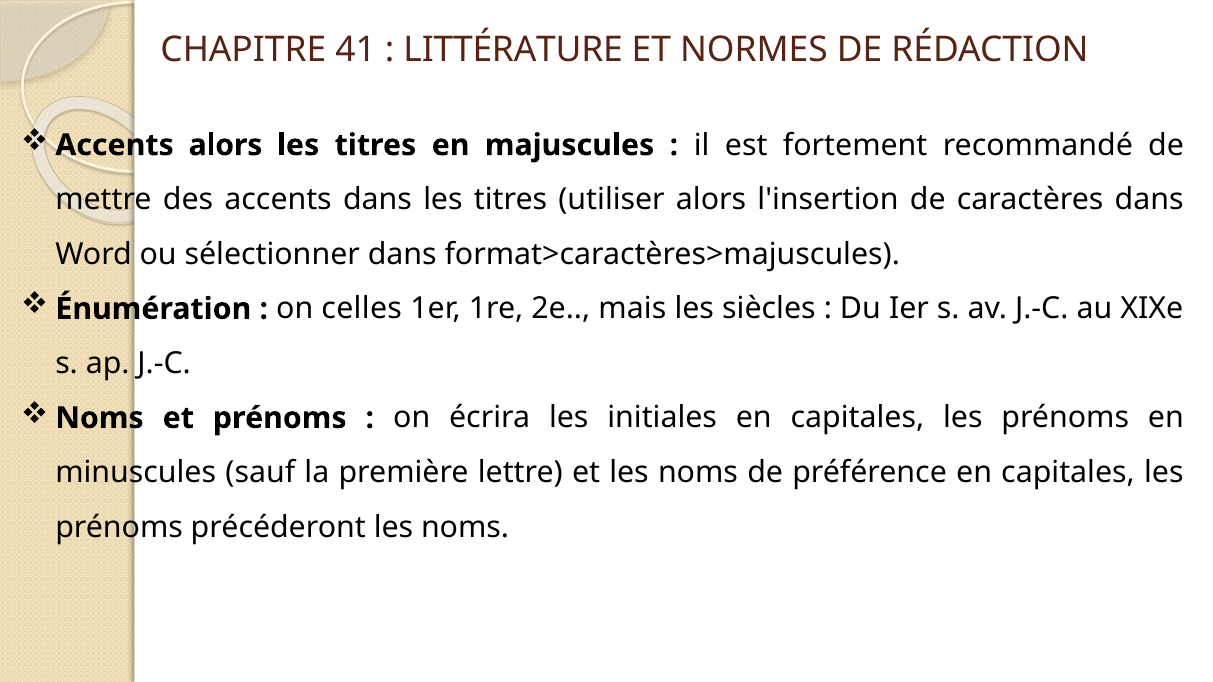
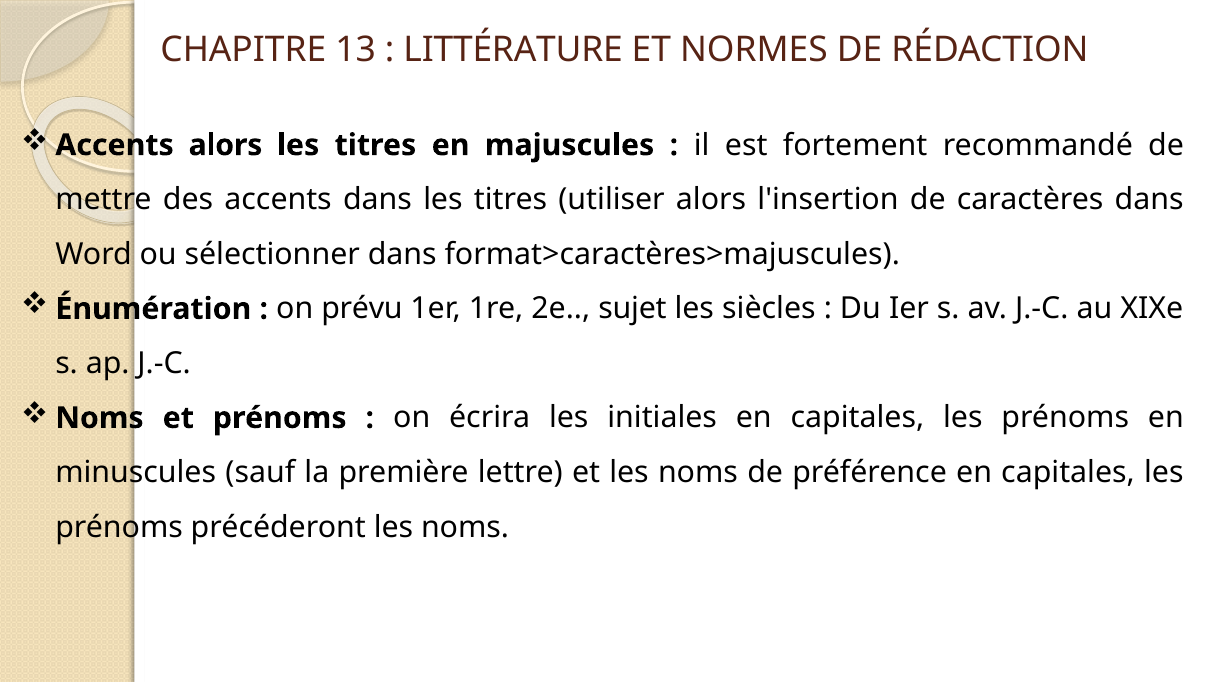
41: 41 -> 13 (356, 49)
celles: celles -> prévu (362, 309)
mais: mais -> sujet (632, 309)
